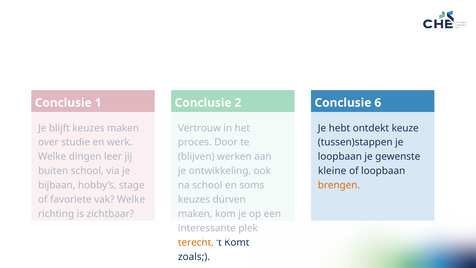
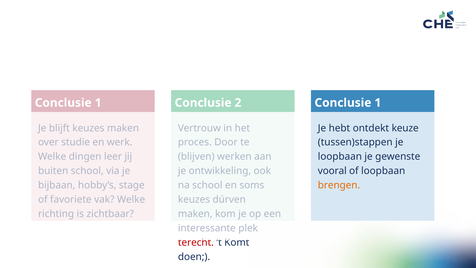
6: 6 -> 1 (378, 103)
kleine: kleine -> vooral (332, 171)
terecht colour: orange -> red (196, 242)
zoals: zoals -> doen (194, 256)
